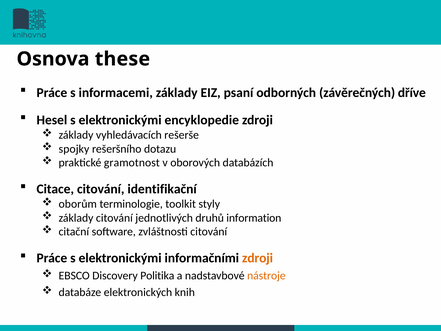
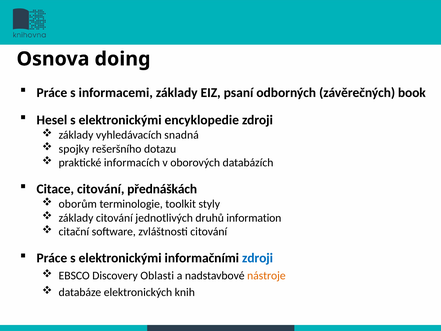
these: these -> doing (123, 59)
dříve: dříve -> book (412, 93)
rešerše: rešerše -> snadná (182, 135)
gramotnost: gramotnost -> informacích (132, 163)
identifikační: identifikační -> přednáškách (162, 189)
zdroji colour: orange -> blue (258, 258)
Politika: Politika -> Oblasti (157, 276)
